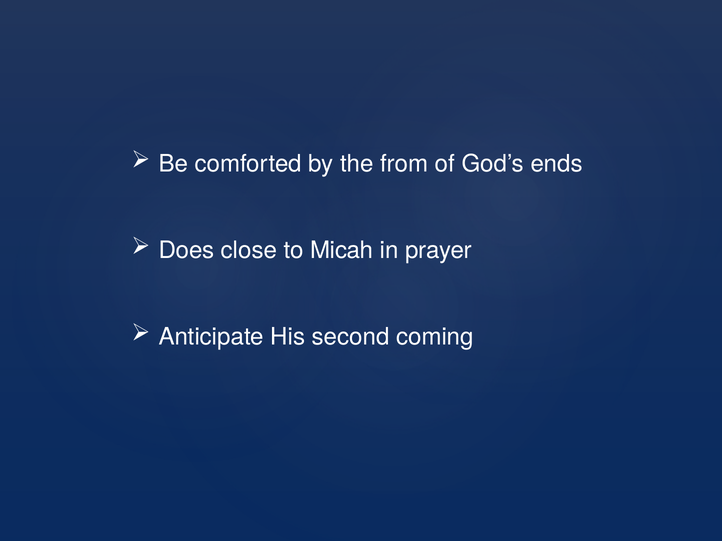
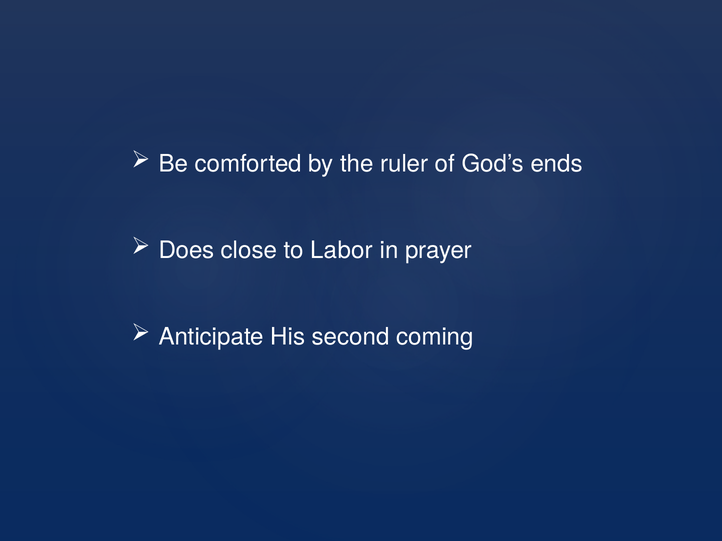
from: from -> ruler (404, 164)
Micah: Micah -> Labor (342, 251)
